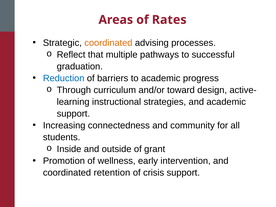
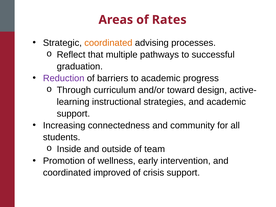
Reduction colour: blue -> purple (64, 78)
grant: grant -> team (155, 149)
retention: retention -> improved (112, 173)
